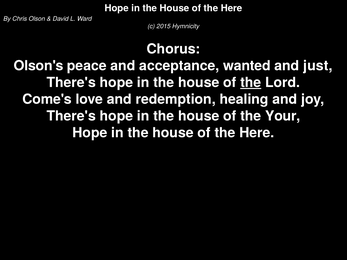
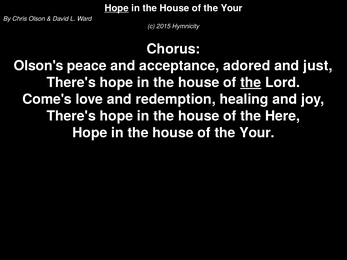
Hope underline: none -> present (117, 8)
Here: Here -> Your (232, 8)
wanted: wanted -> adored (247, 66)
Your: Your -> Here (283, 116)
Here: Here -> Your (257, 133)
